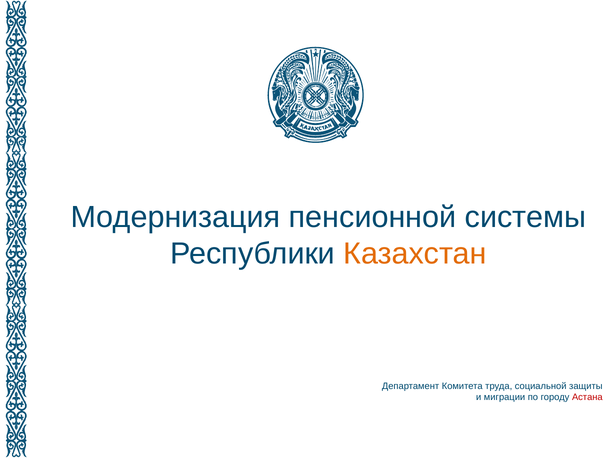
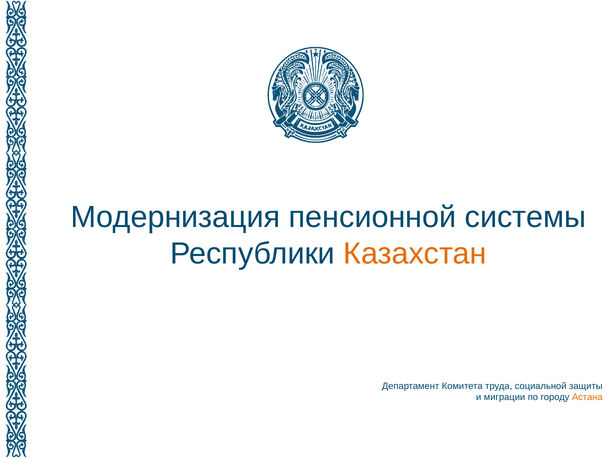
Астана colour: red -> orange (587, 397)
